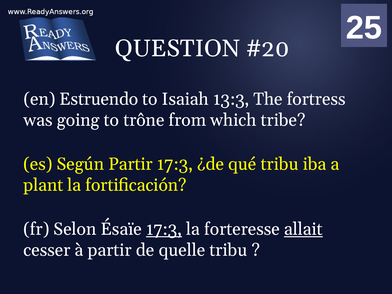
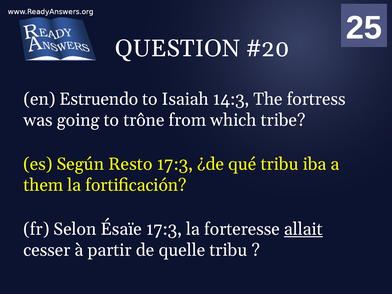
13:3: 13:3 -> 14:3 (231, 99)
Según Partir: Partir -> Resto (130, 164)
plant: plant -> them (43, 185)
17:3 underline: present -> none (164, 229)
